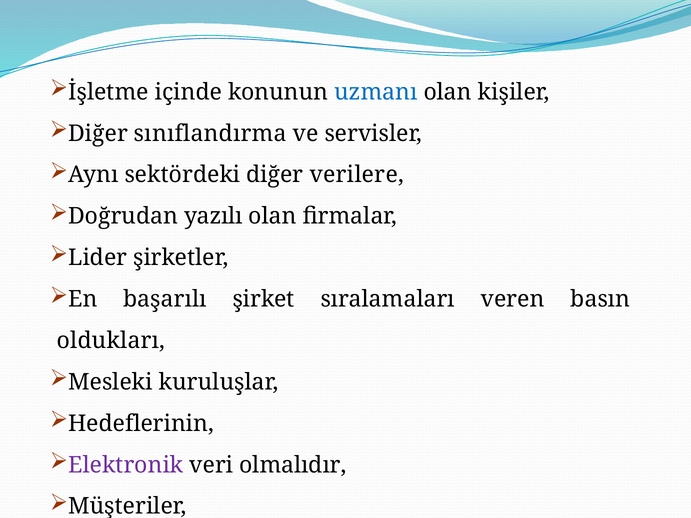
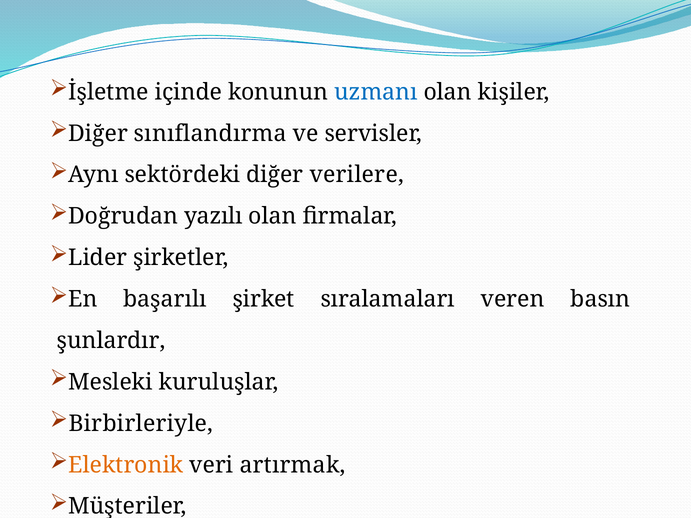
oldukları: oldukları -> şunlardır (111, 341)
Hedeflerinin: Hedeflerinin -> Birbirleriyle (141, 424)
Elektronik colour: purple -> orange (126, 465)
olmalıdır: olmalıdır -> artırmak (293, 465)
